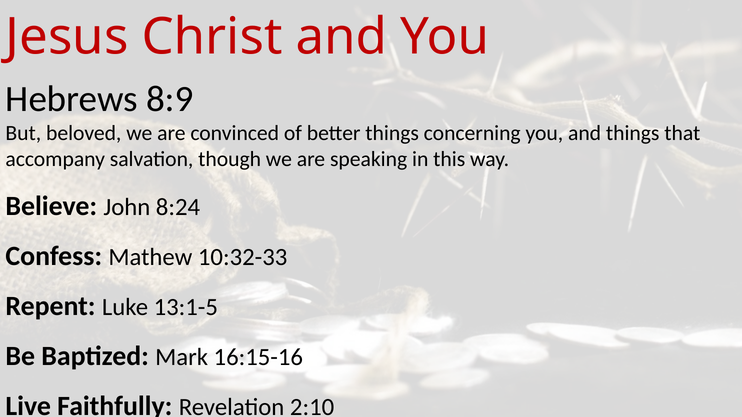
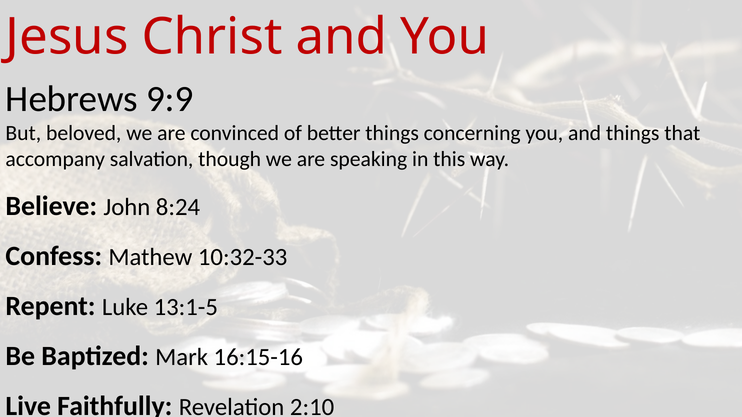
8:9: 8:9 -> 9:9 (170, 99)
